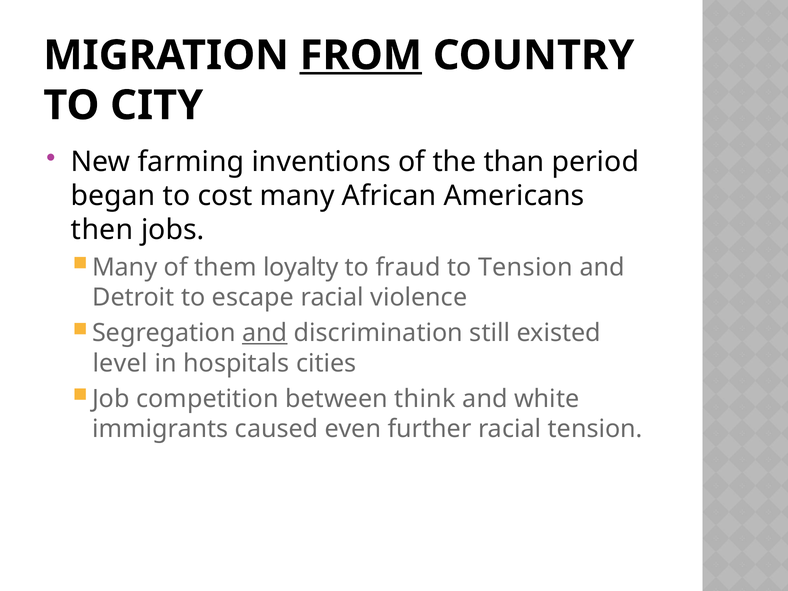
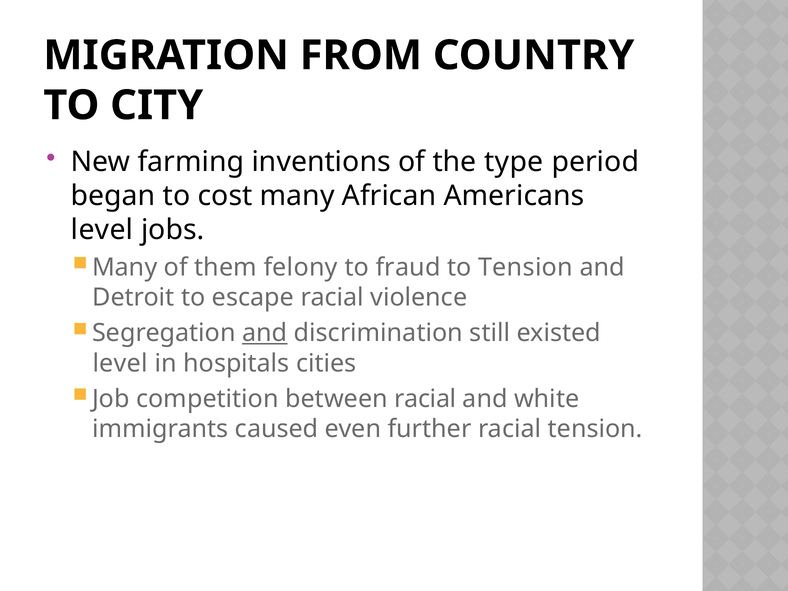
FROM underline: present -> none (361, 55)
than: than -> type (514, 162)
then: then -> level (102, 230)
loyalty: loyalty -> felony (301, 267)
between think: think -> racial (425, 399)
